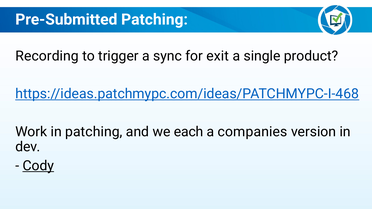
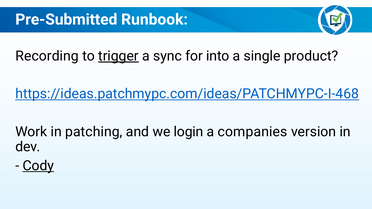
Pre-Submitted Patching: Patching -> Runbook (154, 20)
trigger underline: none -> present (118, 56)
exit: exit -> into (218, 56)
each: each -> login (189, 132)
